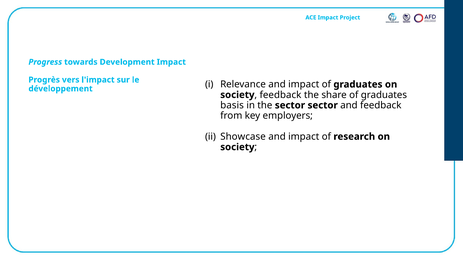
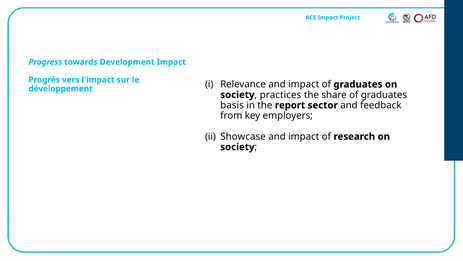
feedback: feedback -> practices (280, 95)
the sector: sector -> report (290, 105)
